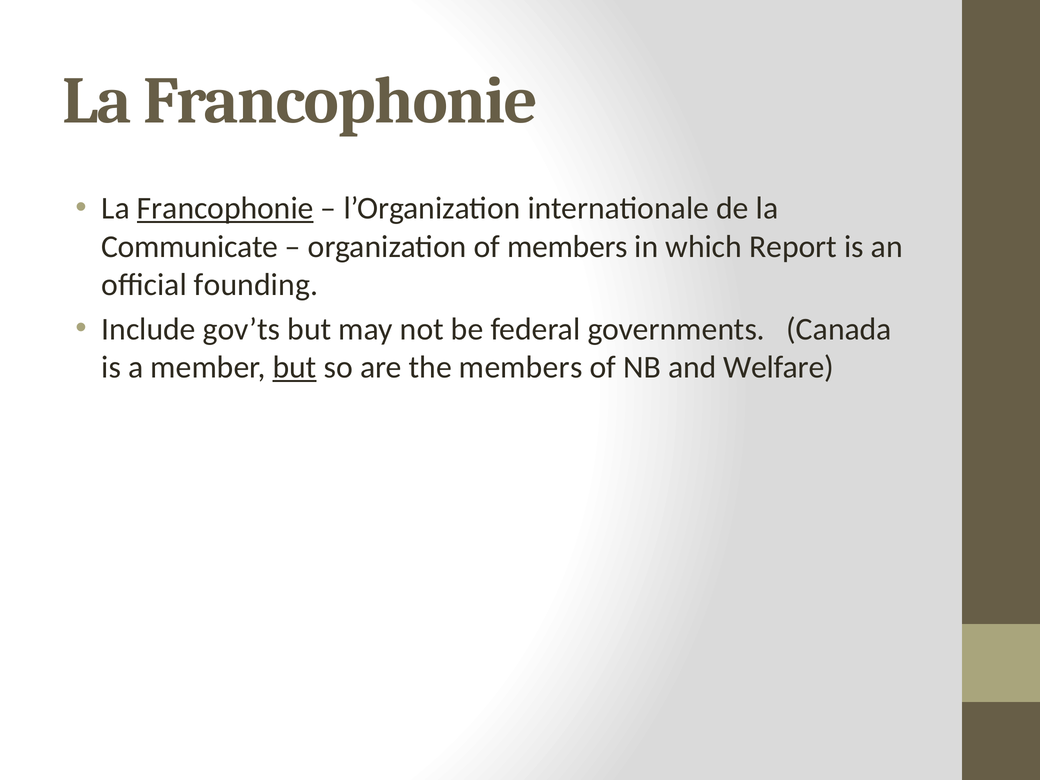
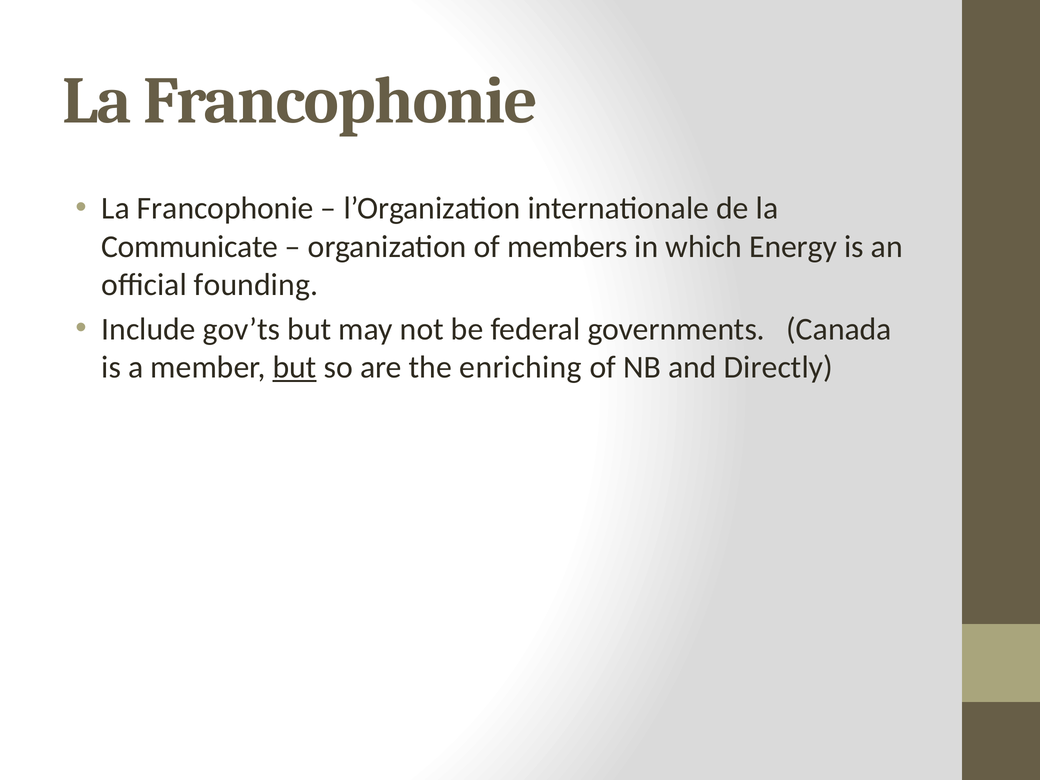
Francophonie underline: present -> none (225, 208)
Report: Report -> Energy (793, 247)
the members: members -> enriching (521, 367)
Welfare: Welfare -> Directly (778, 367)
